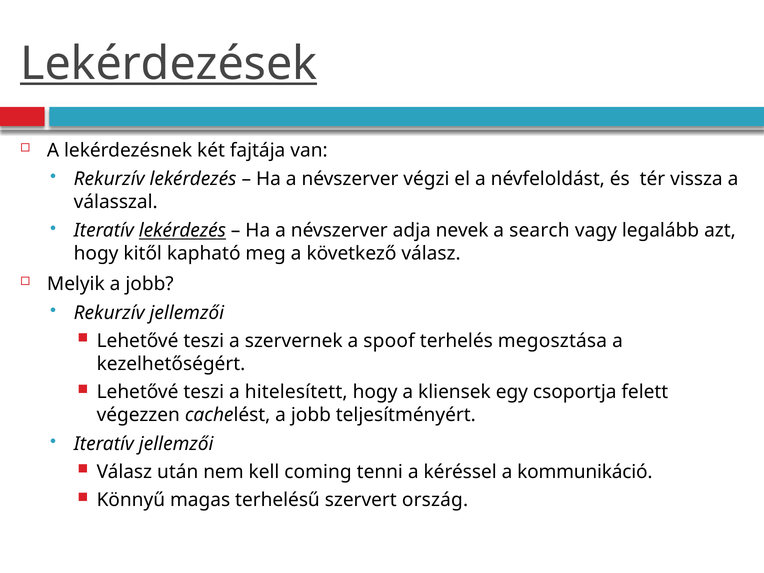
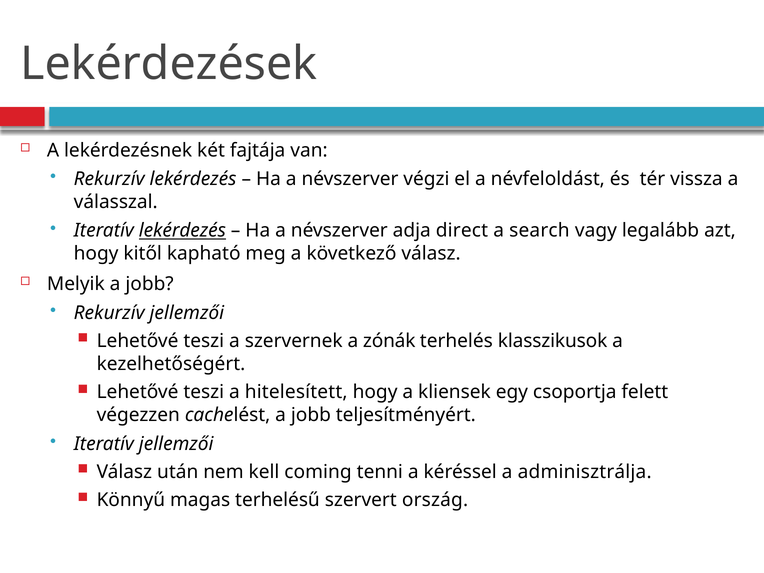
Lekérdezések underline: present -> none (169, 64)
nevek: nevek -> direct (462, 231)
spoof: spoof -> zónák (389, 341)
megosztása: megosztása -> klasszikusok (553, 341)
kommunikáció: kommunikáció -> adminisztrálja (585, 472)
